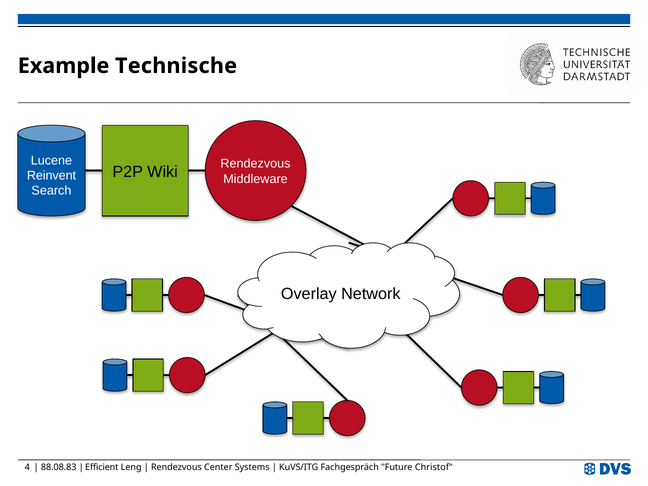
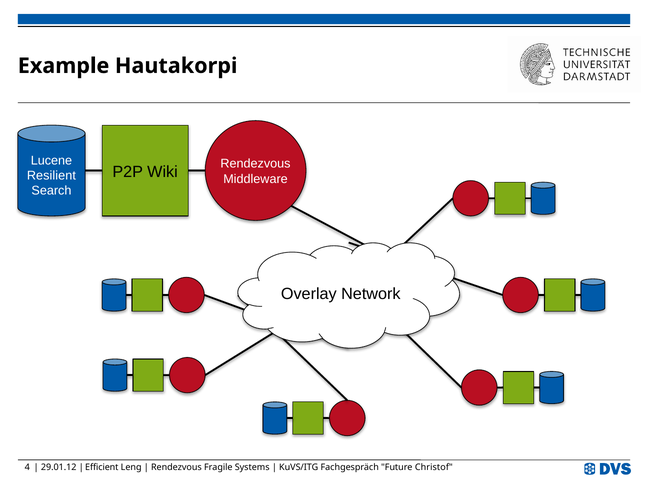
Technische: Technische -> Hautakorpi (176, 66)
Reinvent: Reinvent -> Resilient (51, 176)
88.08.83: 88.08.83 -> 29.01.12 (59, 467)
Center: Center -> Fragile (218, 467)
